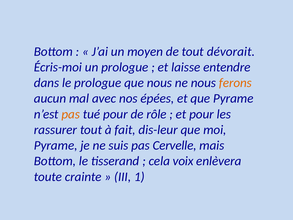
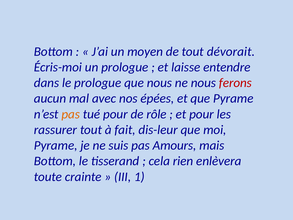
ferons colour: orange -> red (235, 83)
Cervelle: Cervelle -> Amours (175, 145)
voix: voix -> rien (183, 161)
